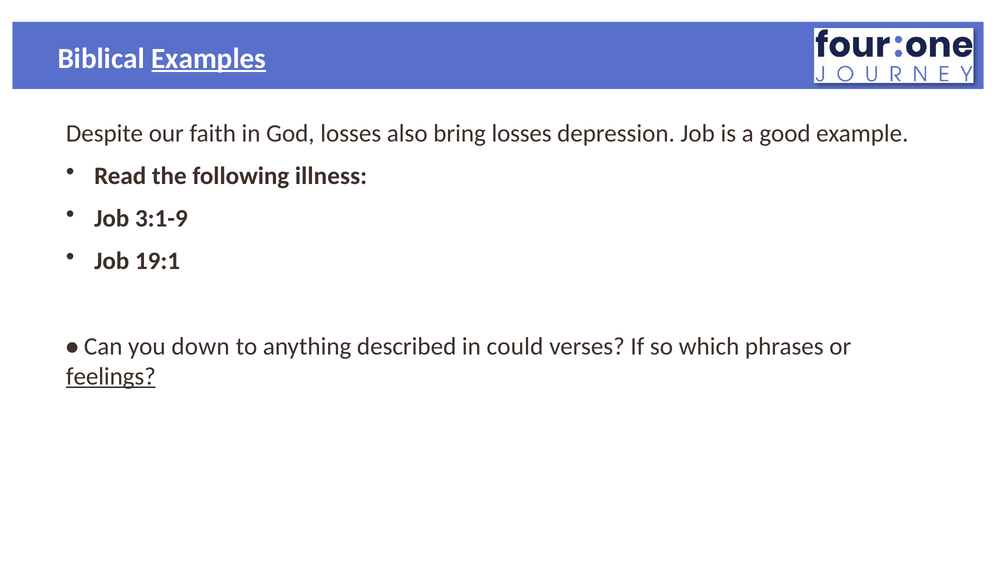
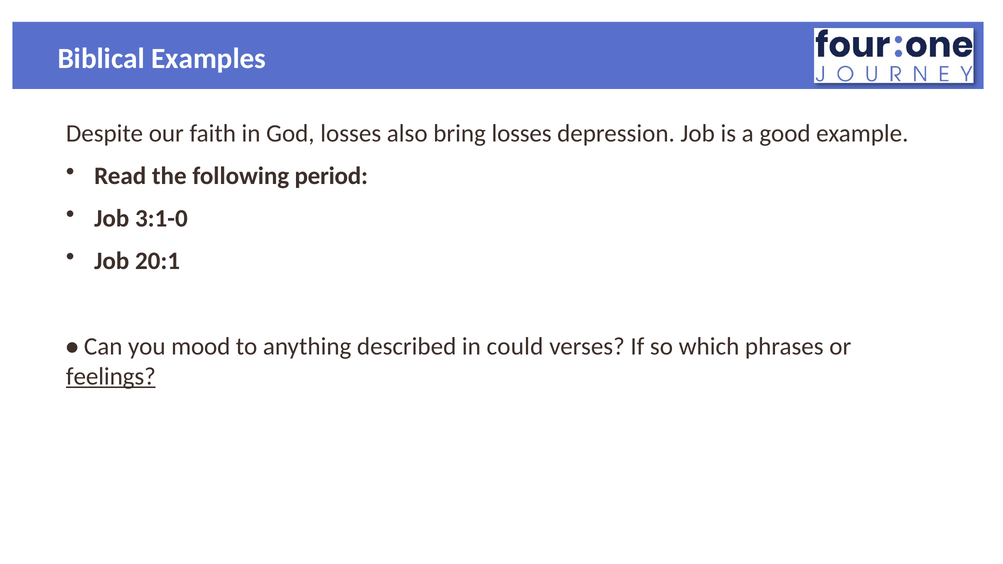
Examples underline: present -> none (209, 58)
illness: illness -> period (331, 176)
3:1-9: 3:1-9 -> 3:1-0 (161, 219)
19:1: 19:1 -> 20:1 (158, 261)
down: down -> mood (201, 346)
